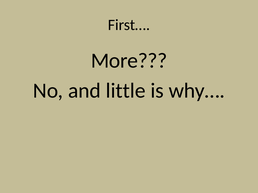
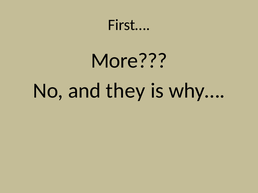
little: little -> they (126, 91)
